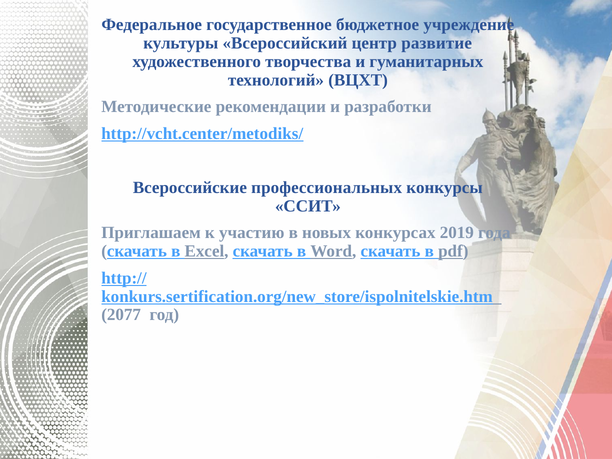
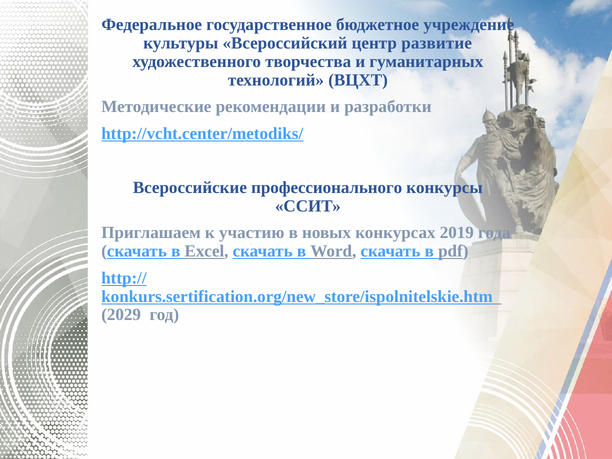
профессиональных: профессиональных -> профессионального (327, 188)
2077: 2077 -> 2029 (121, 315)
